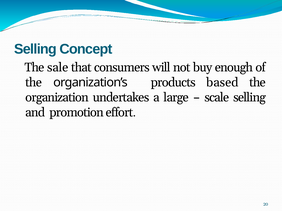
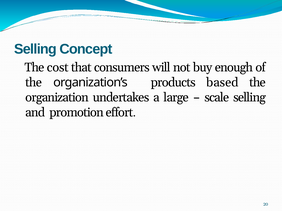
sale: sale -> cost (58, 67)
